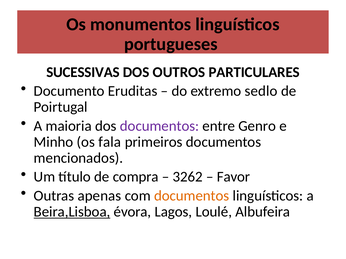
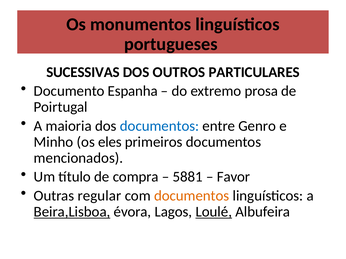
Eruditas: Eruditas -> Espanha (133, 91)
sedlo: sedlo -> prosa (261, 91)
documentos colour: purple -> blue (160, 126)
fala: fala -> eles (110, 142)
3262: 3262 -> 5881 (188, 177)
apenas: apenas -> regular (99, 196)
Loulé underline: none -> present (214, 212)
